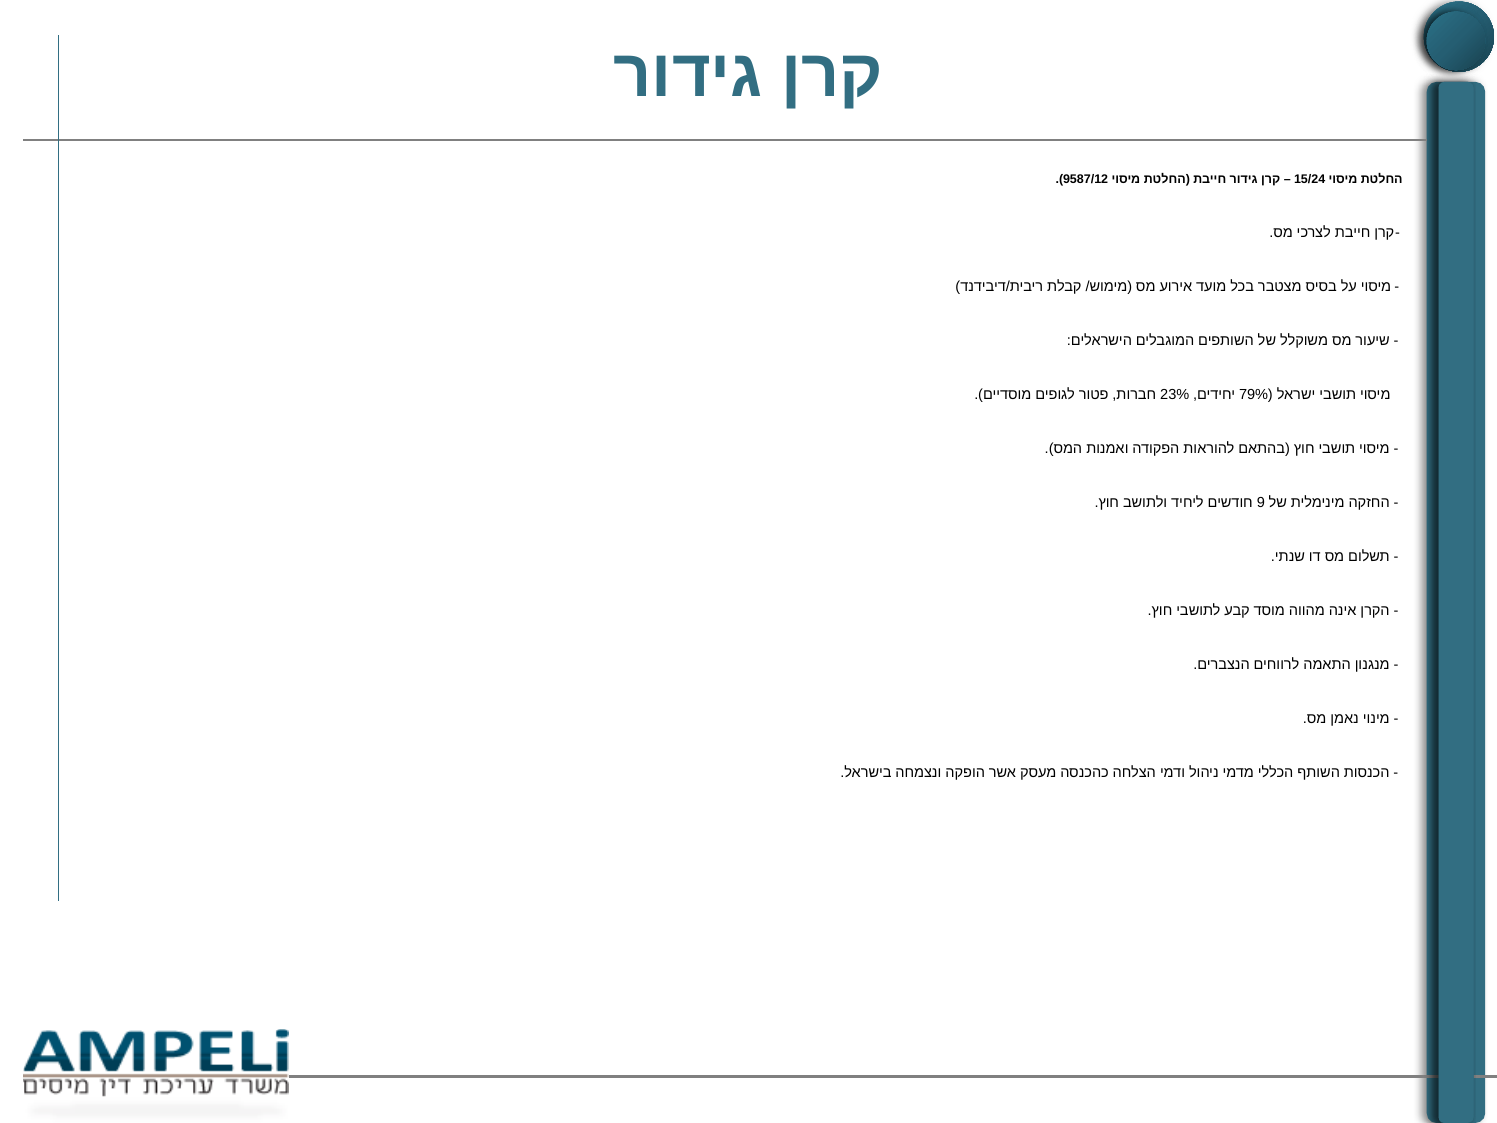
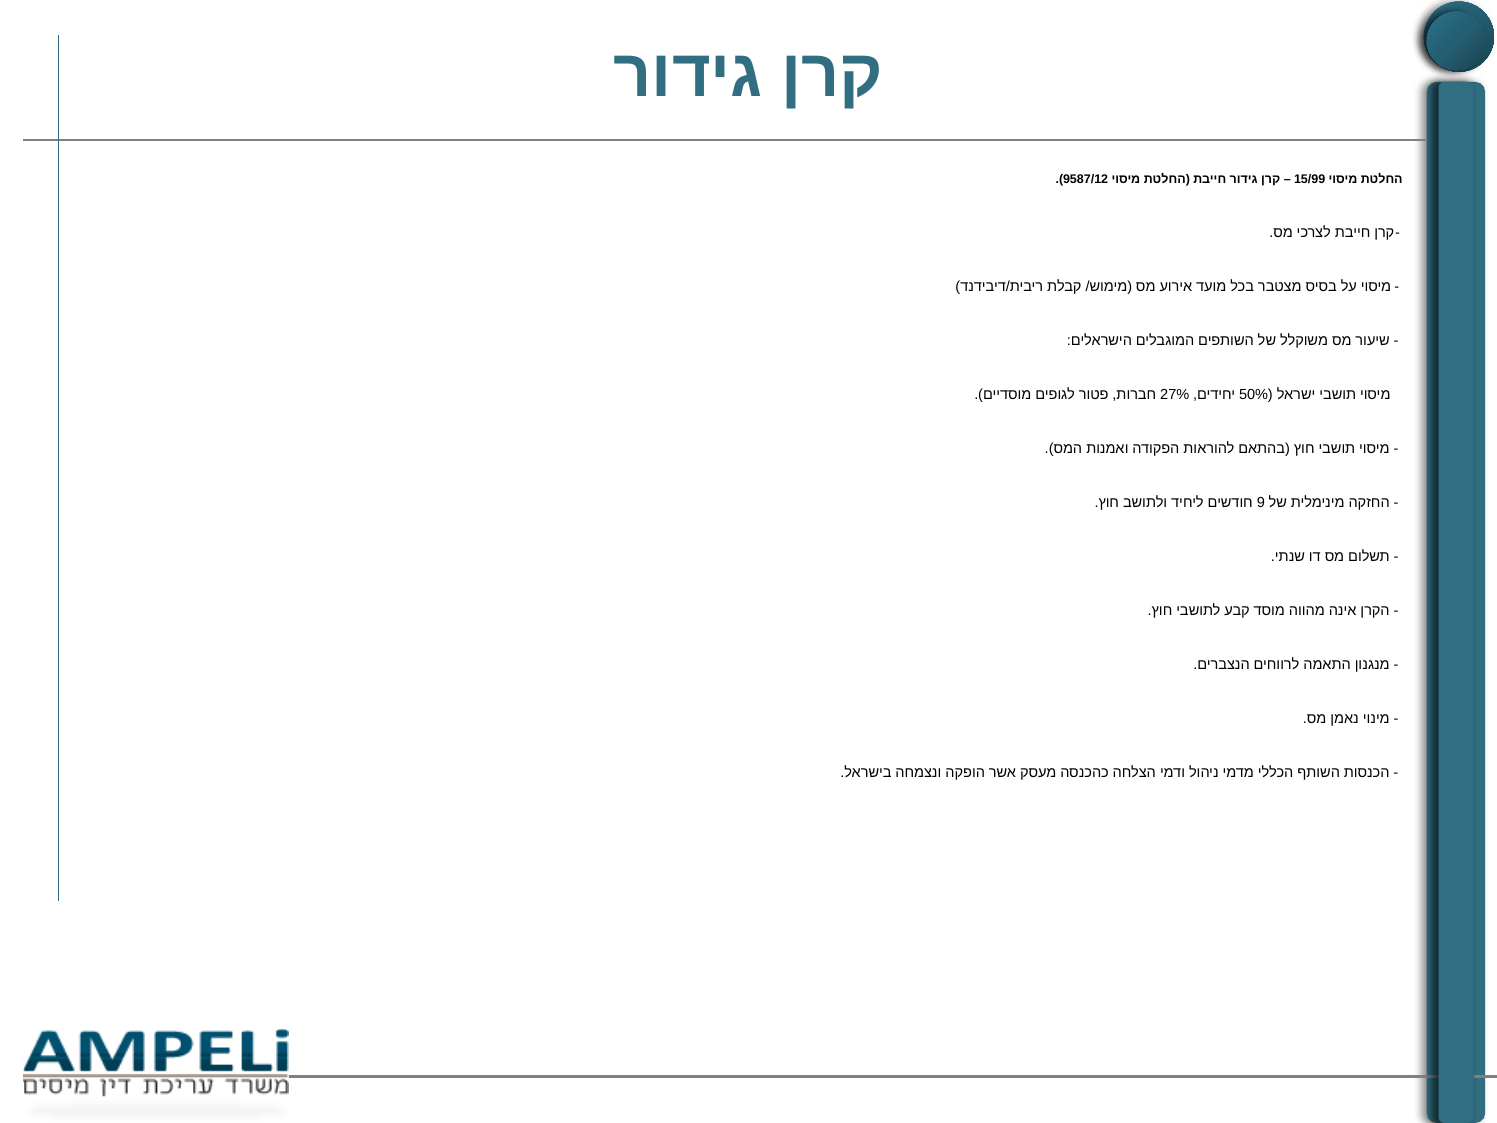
15/24: 15/24 -> 15/99 (1310, 180)
23%: 23% -> 27% (1175, 395)
79%: 79% -> 50% (1254, 395)
